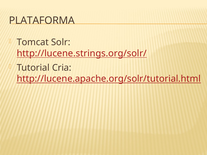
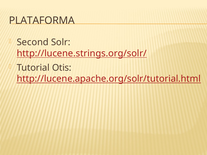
Tomcat: Tomcat -> Second (33, 42)
Cria: Cria -> Otis (62, 68)
